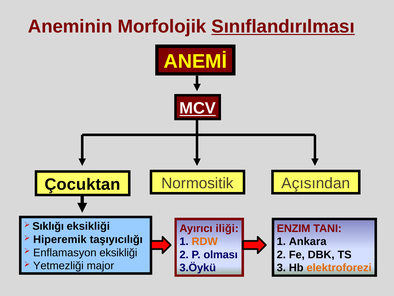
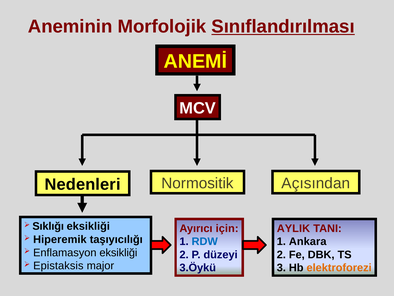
MCV underline: present -> none (198, 108)
Çocuktan: Çocuktan -> Nedenleri (83, 184)
iliği: iliği -> için (227, 228)
ENZIM: ENZIM -> AYLIK (293, 228)
RDW colour: orange -> blue (205, 241)
olması: olması -> düzeyi (221, 254)
Yetmezliği: Yetmezliği -> Epistaksis (58, 265)
